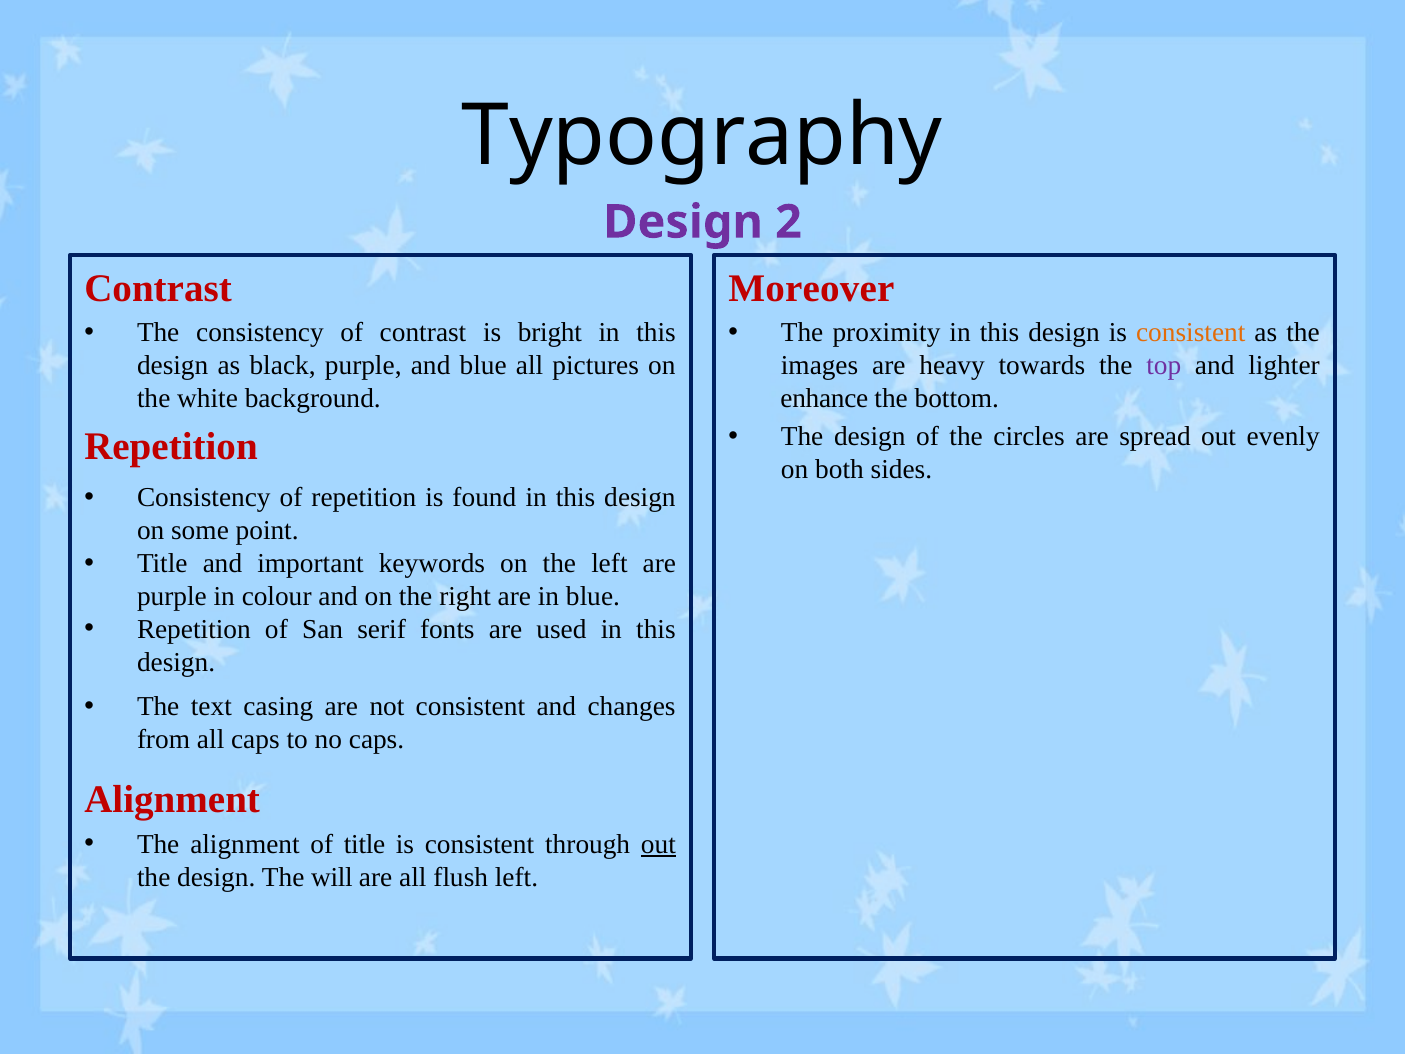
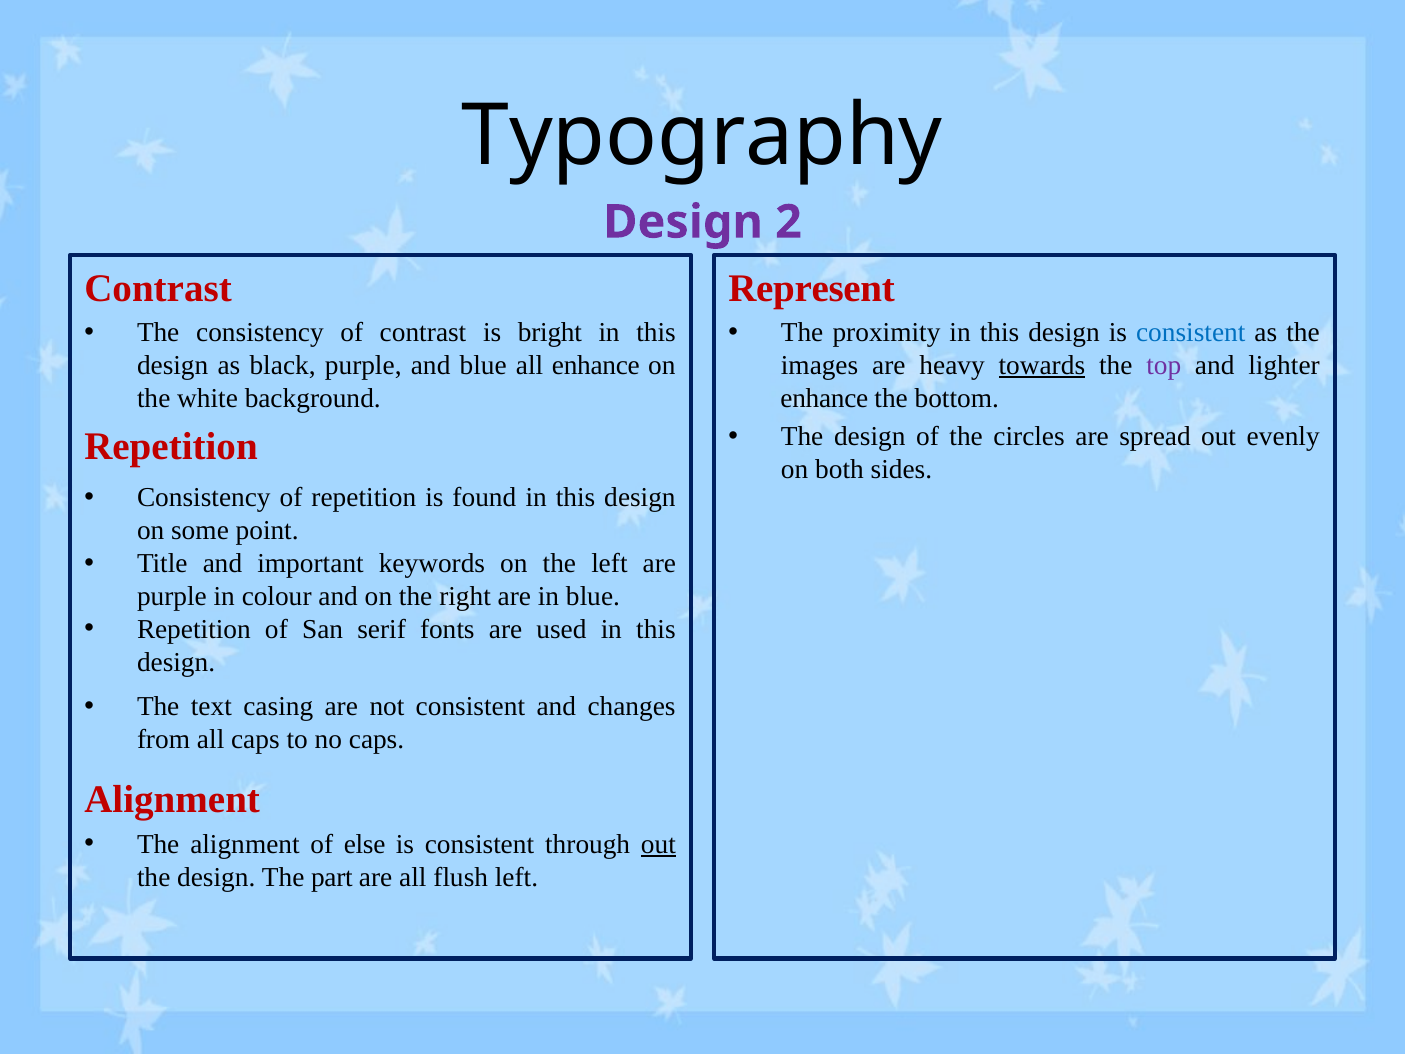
Moreover: Moreover -> Represent (812, 288)
consistent colour: orange -> blue (1191, 333)
all pictures: pictures -> enhance (596, 365)
towards underline: none -> present (1042, 365)
of title: title -> else (365, 844)
will: will -> part (332, 877)
